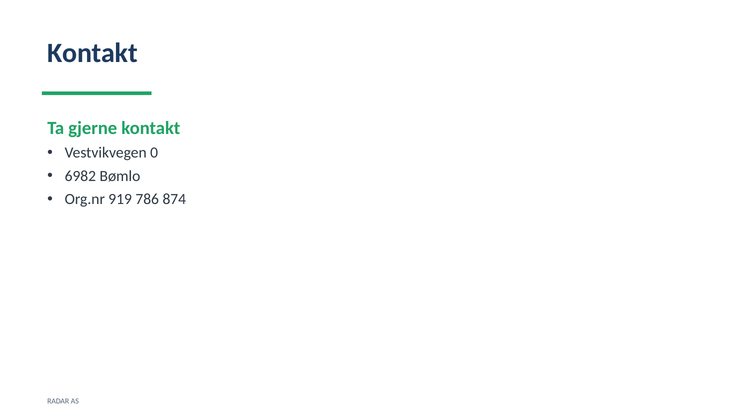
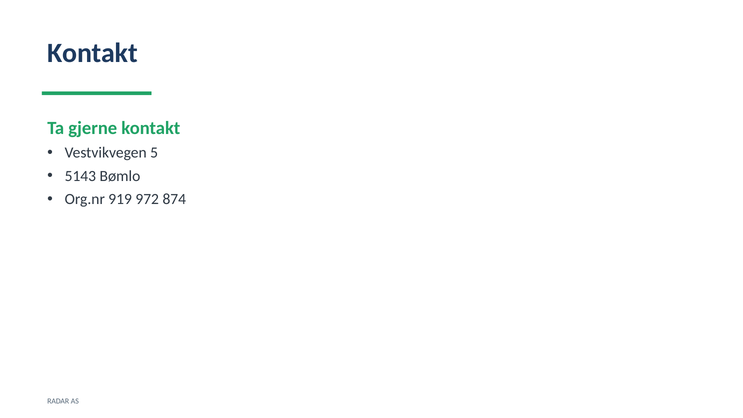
0: 0 -> 5 (154, 153)
6982: 6982 -> 5143 (80, 176)
786: 786 -> 972 (147, 199)
